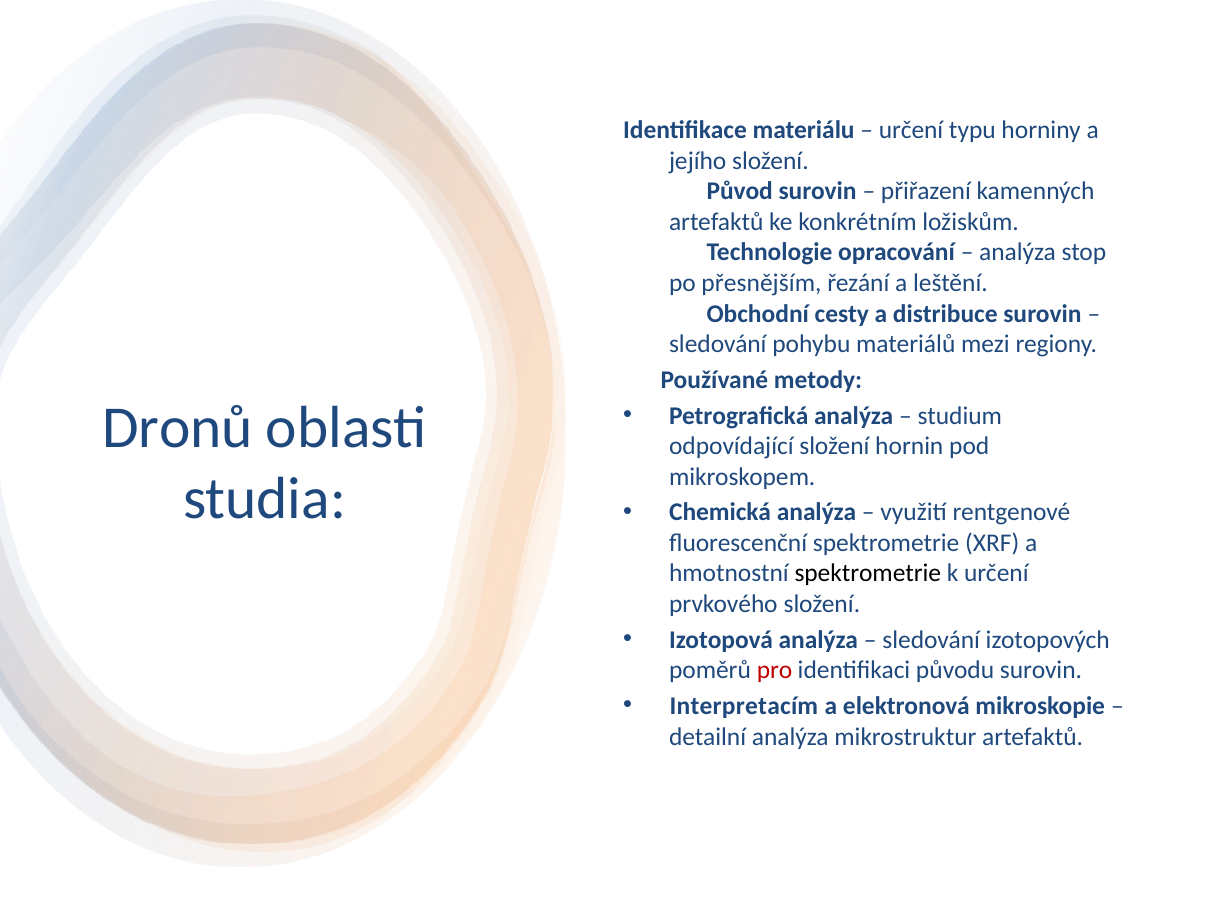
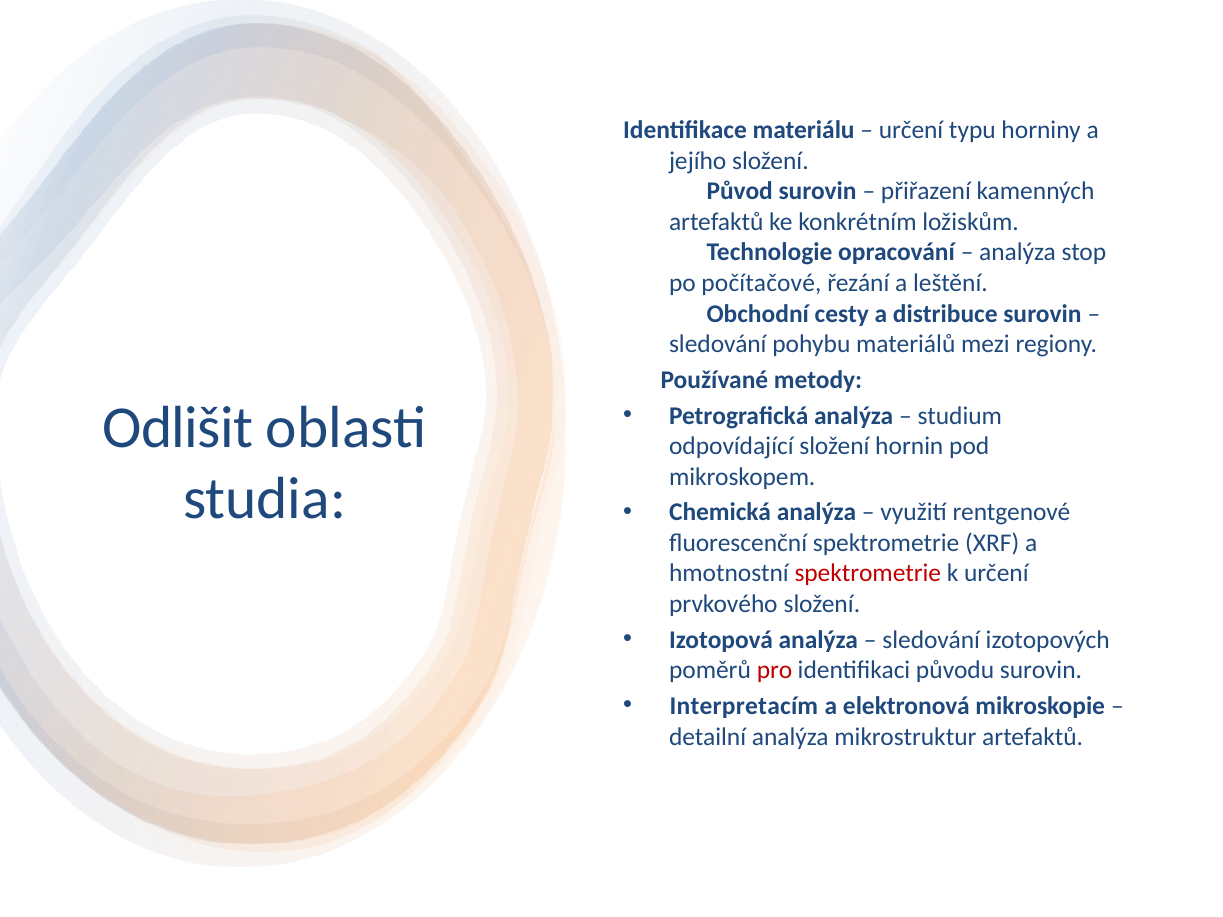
přesnějším: přesnějším -> počítačové (761, 283)
Dronů: Dronů -> Odlišit (178, 428)
spektrometrie colour: black -> red (868, 574)
